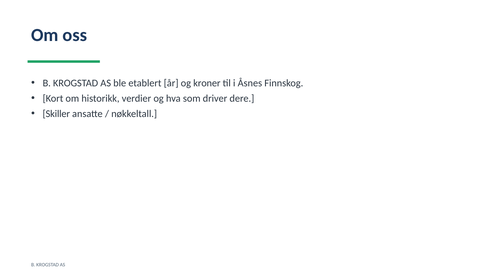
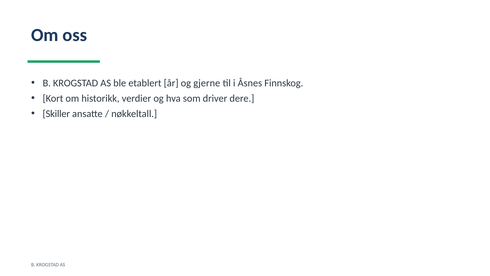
kroner: kroner -> gjerne (207, 83)
